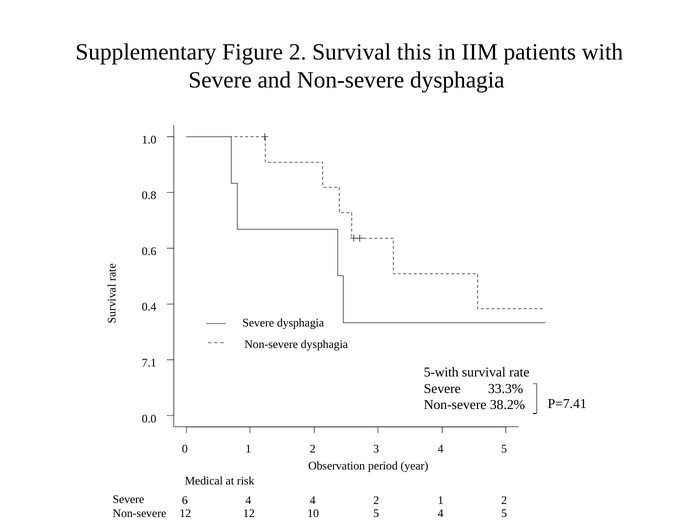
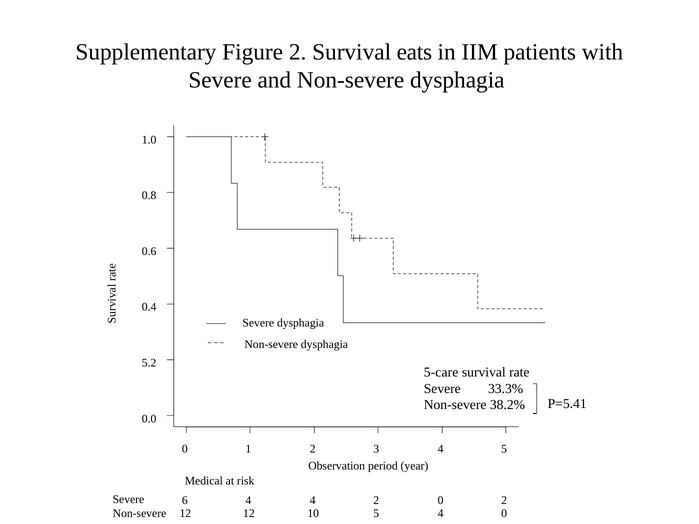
this: this -> eats (414, 52)
7.1: 7.1 -> 5.2 (149, 363)
5-with: 5-with -> 5-care (441, 373)
P=7.41: P=7.41 -> P=5.41 (567, 404)
2 1: 1 -> 0 (441, 501)
5 4 5: 5 -> 0 (504, 514)
